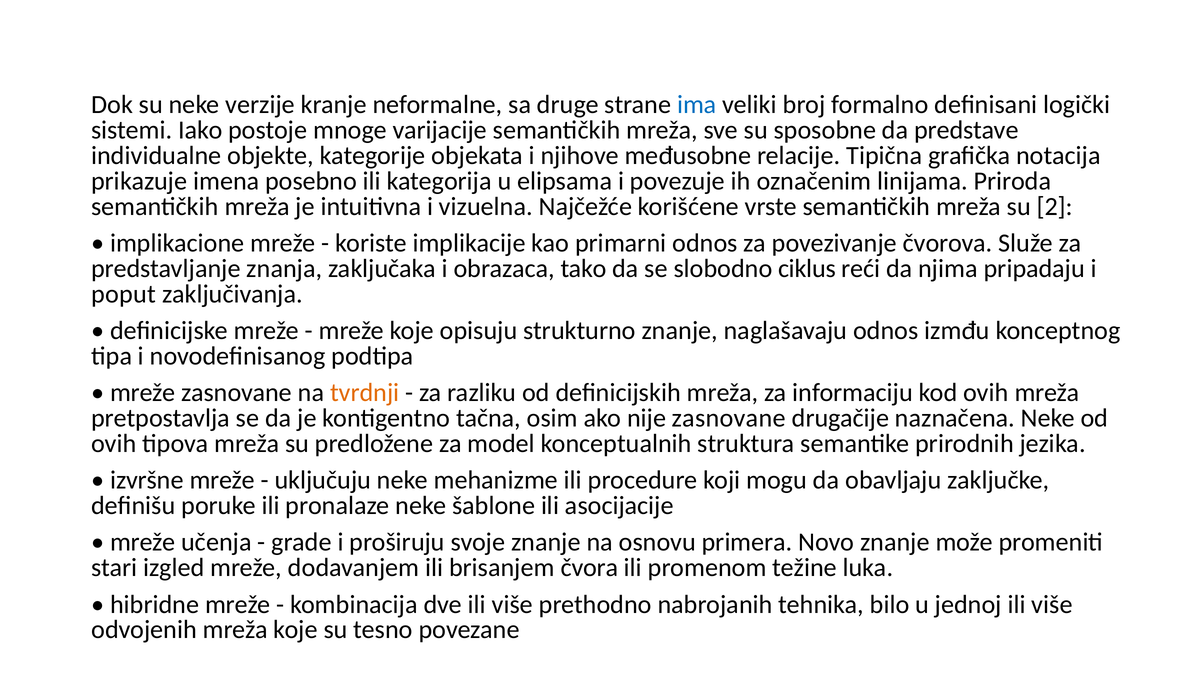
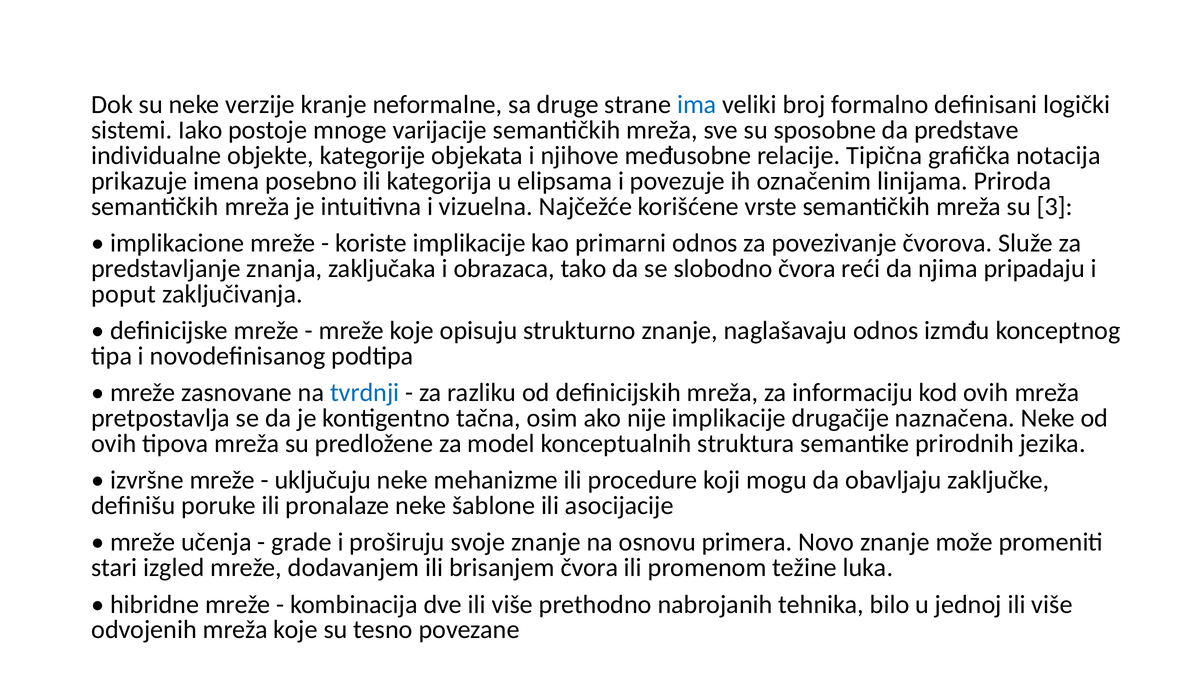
2: 2 -> 3 (1055, 207)
slobodno ciklus: ciklus -> čvora (807, 269)
tvrdnji colour: orange -> blue (365, 393)
nije zasnovane: zasnovane -> implikacije (729, 418)
